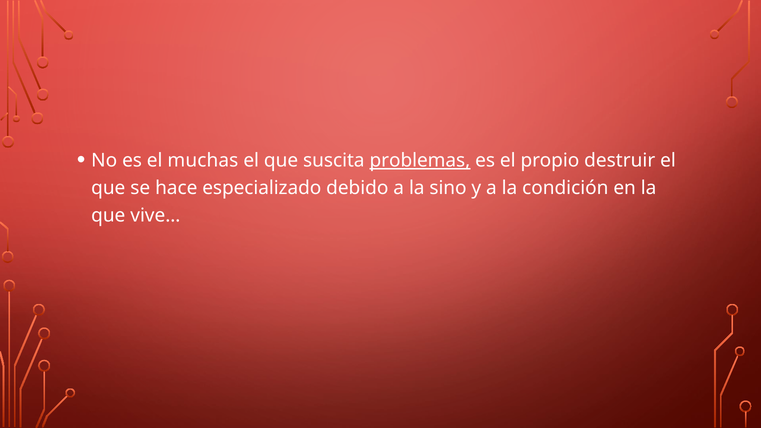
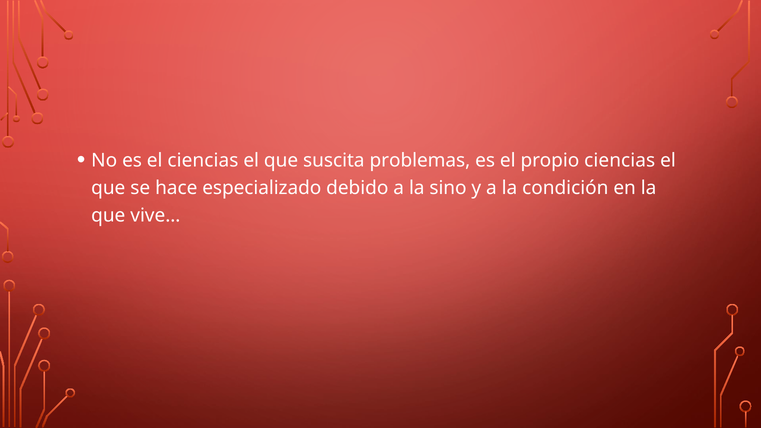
el muchas: muchas -> ciencias (203, 161)
problemas underline: present -> none (420, 161)
propio destruir: destruir -> ciencias (620, 161)
